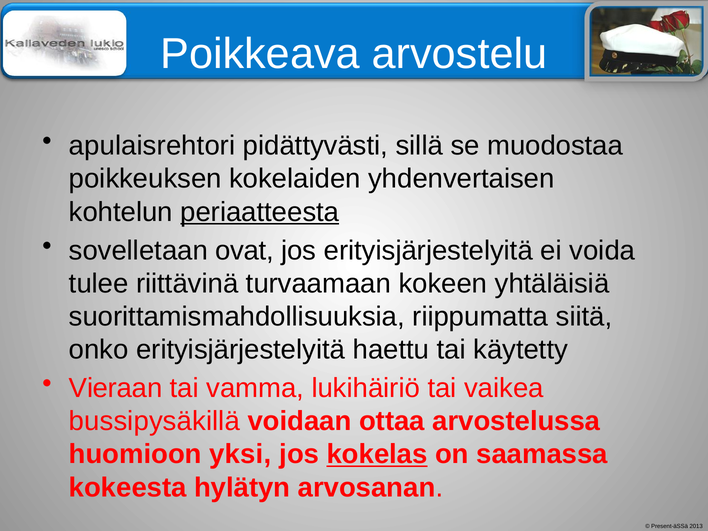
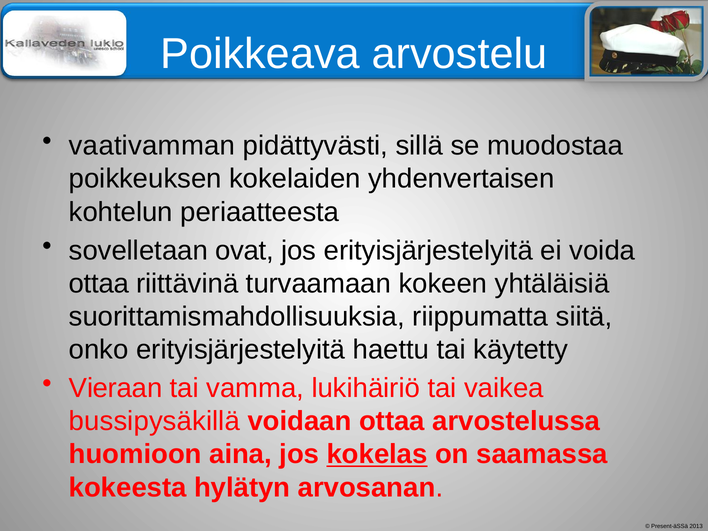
apulaisrehtori: apulaisrehtori -> vaativamman (152, 146)
periaatteesta underline: present -> none (260, 212)
tulee: tulee -> ottaa (99, 284)
yksi: yksi -> aina (241, 454)
